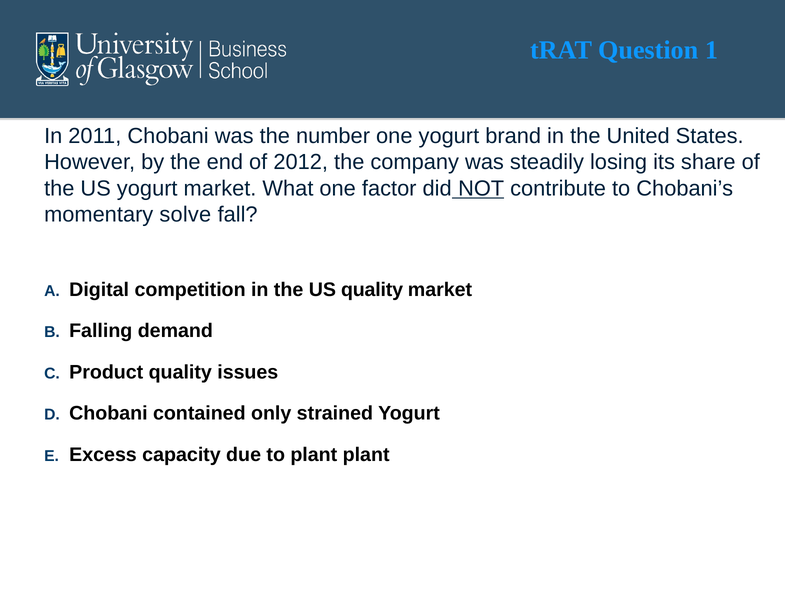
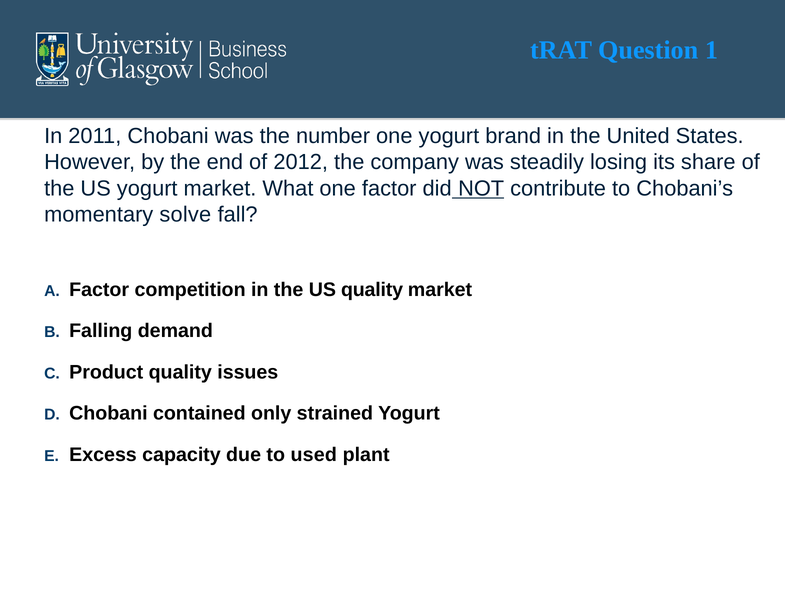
Digital: Digital -> Factor (99, 290)
to plant: plant -> used (314, 454)
